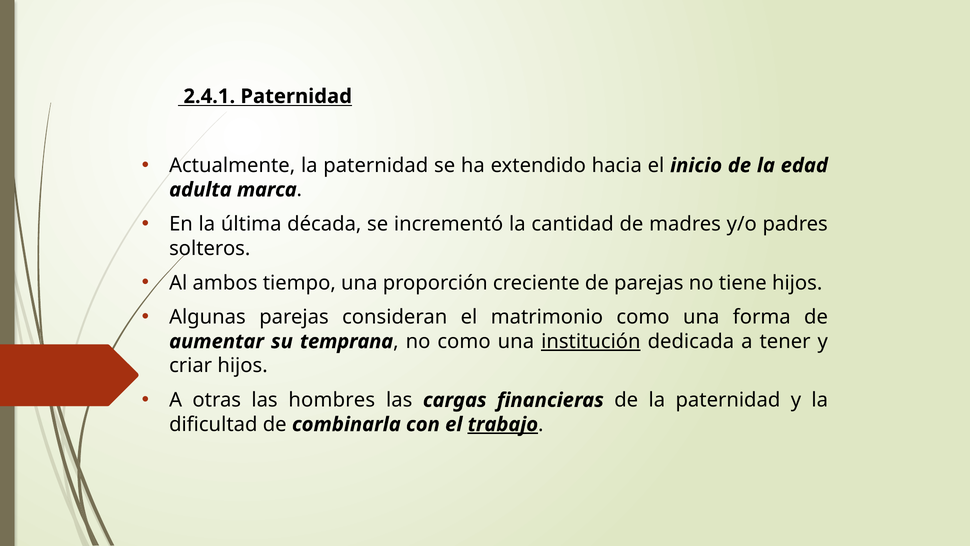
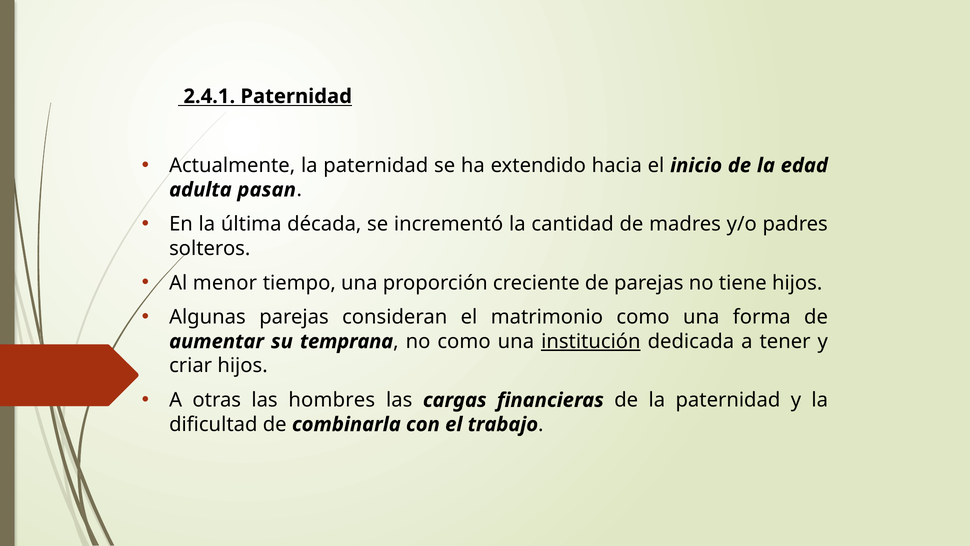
marca: marca -> pasan (267, 190)
ambos: ambos -> menor (225, 283)
trabajo underline: present -> none (503, 424)
